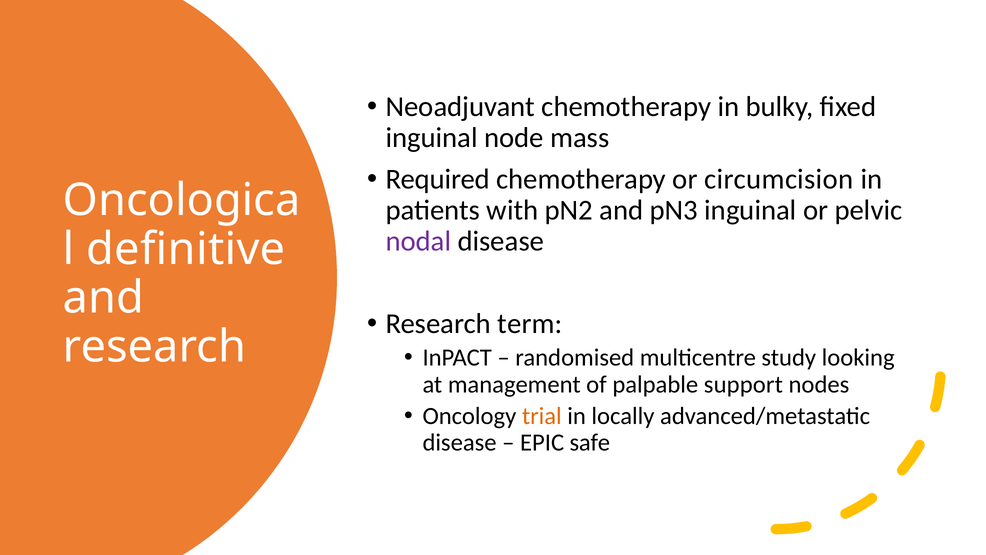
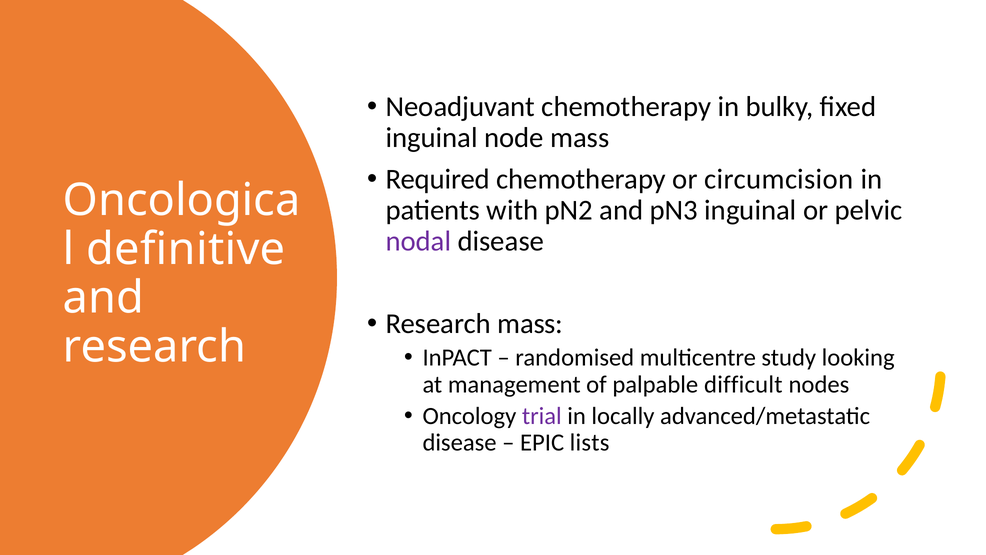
Research term: term -> mass (530, 324)
support: support -> difficult (743, 384)
trial colour: orange -> purple (542, 416)
safe: safe -> lists (590, 443)
